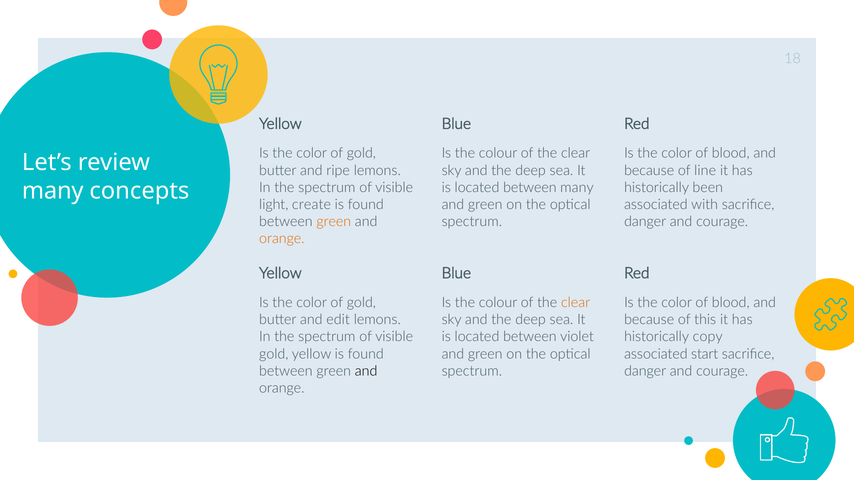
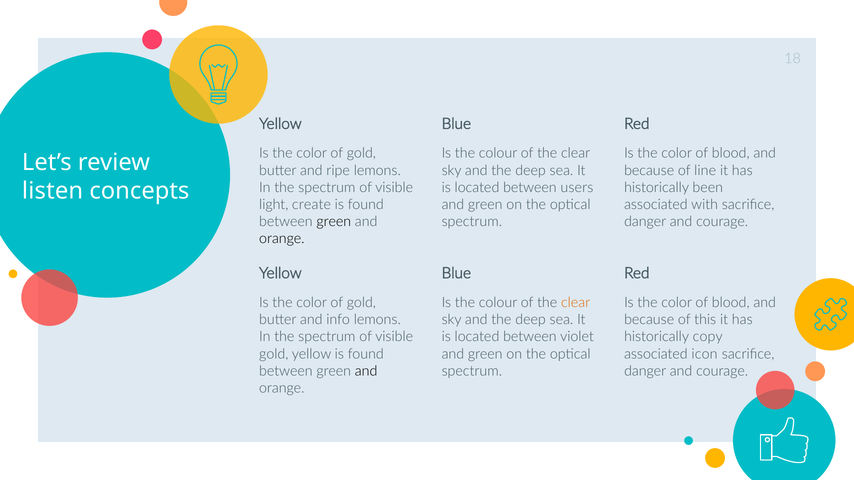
between many: many -> users (577, 188)
many: many -> listen (53, 191)
green colour: orange -> black (334, 222)
orange colour: orange -> black (282, 239)
edit: edit -> info (338, 320)
start: start -> icon (705, 354)
